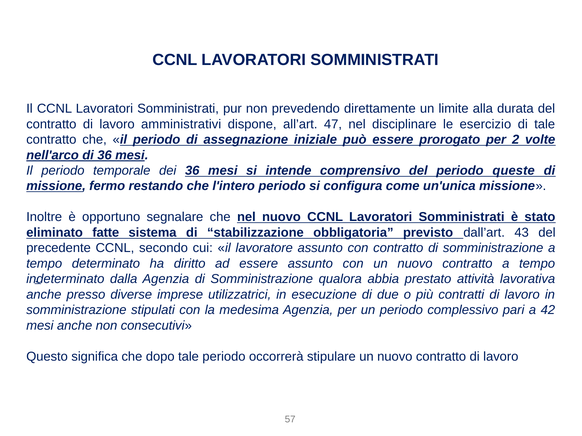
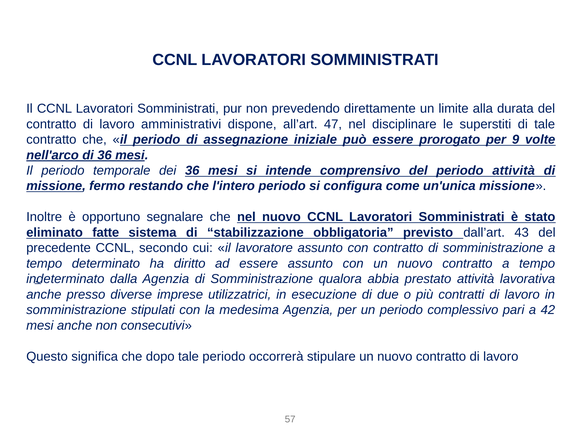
esercizio: esercizio -> superstiti (485, 124)
2: 2 -> 9 (516, 140)
periodo queste: queste -> attività (514, 171)
